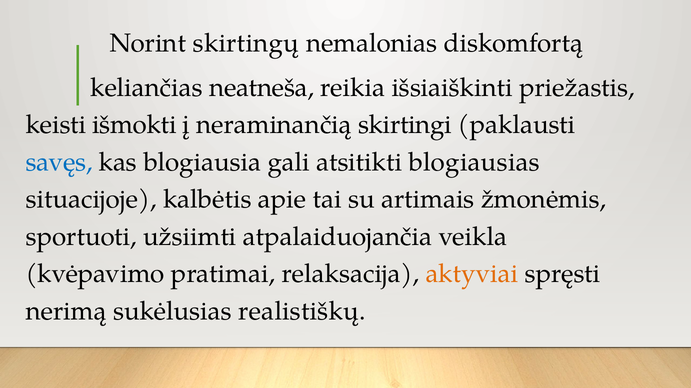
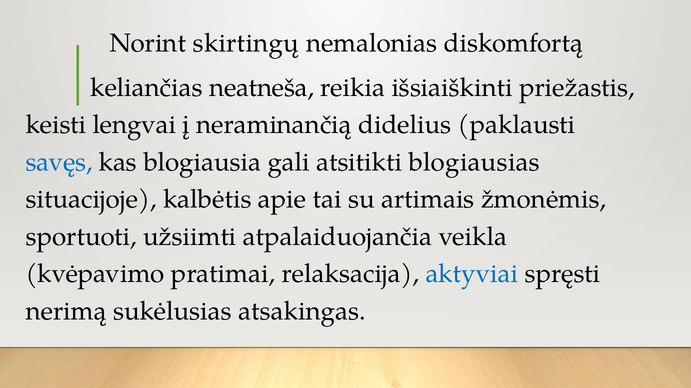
išmokti: išmokti -> lengvai (134, 125)
skirtingi: skirtingi -> didelius (405, 125)
aktyviai colour: orange -> blue (472, 274)
realistiškų: realistiškų -> atsakingas (302, 312)
